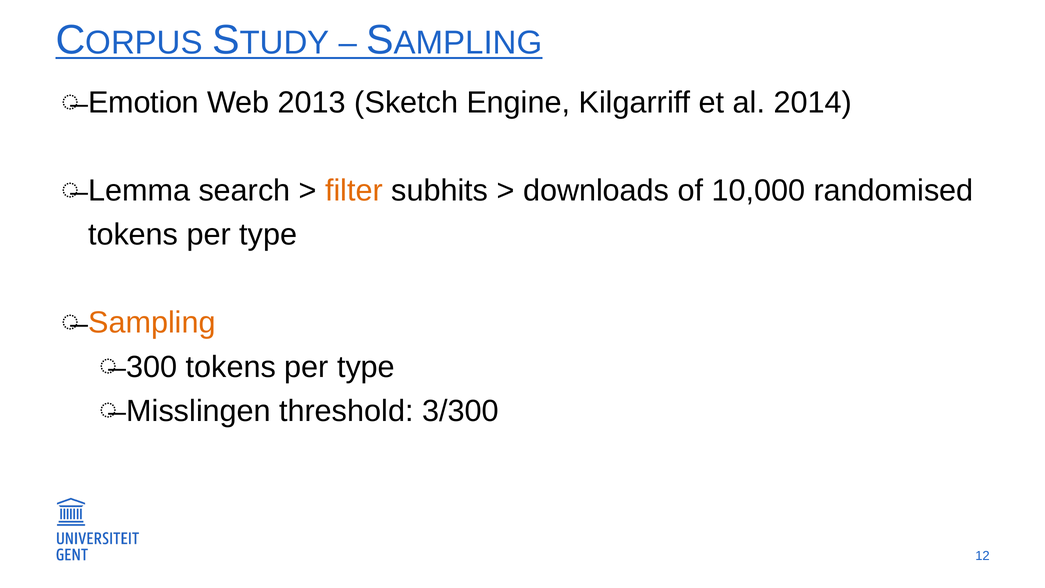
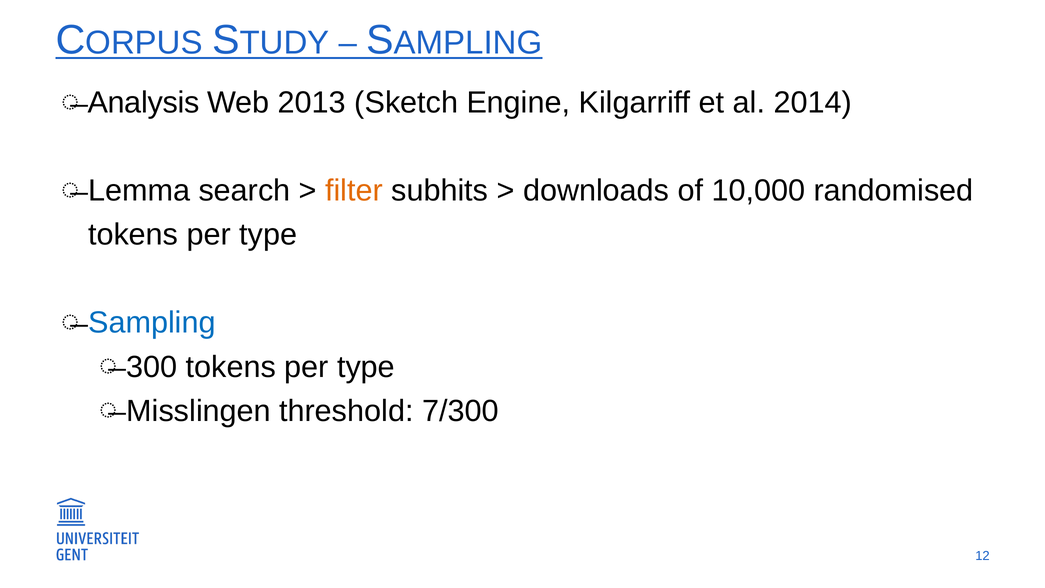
Emotion: Emotion -> Analysis (144, 103)
Sampling colour: orange -> blue (152, 323)
3/300: 3/300 -> 7/300 (460, 411)
